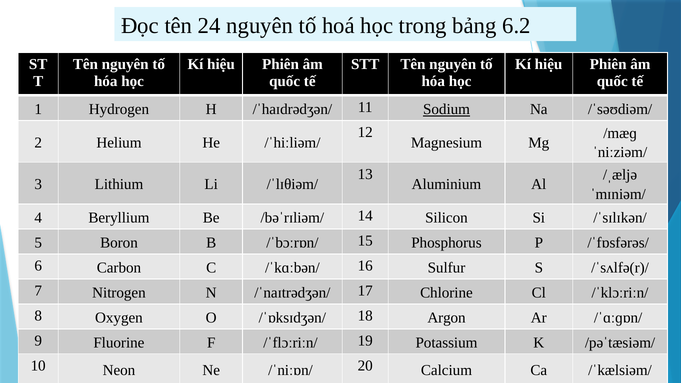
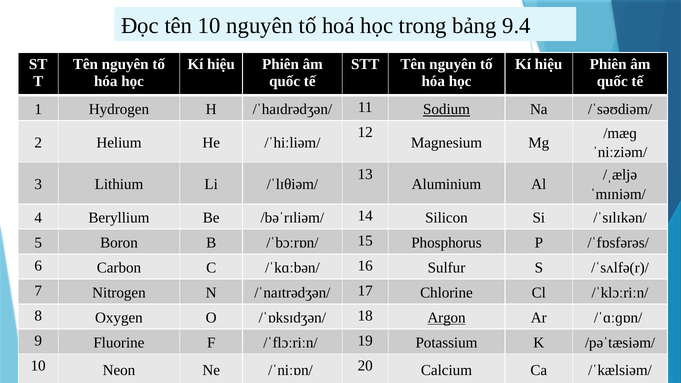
tên 24: 24 -> 10 (209, 26)
6.2: 6.2 -> 9.4 (517, 26)
Argon underline: none -> present (447, 318)
